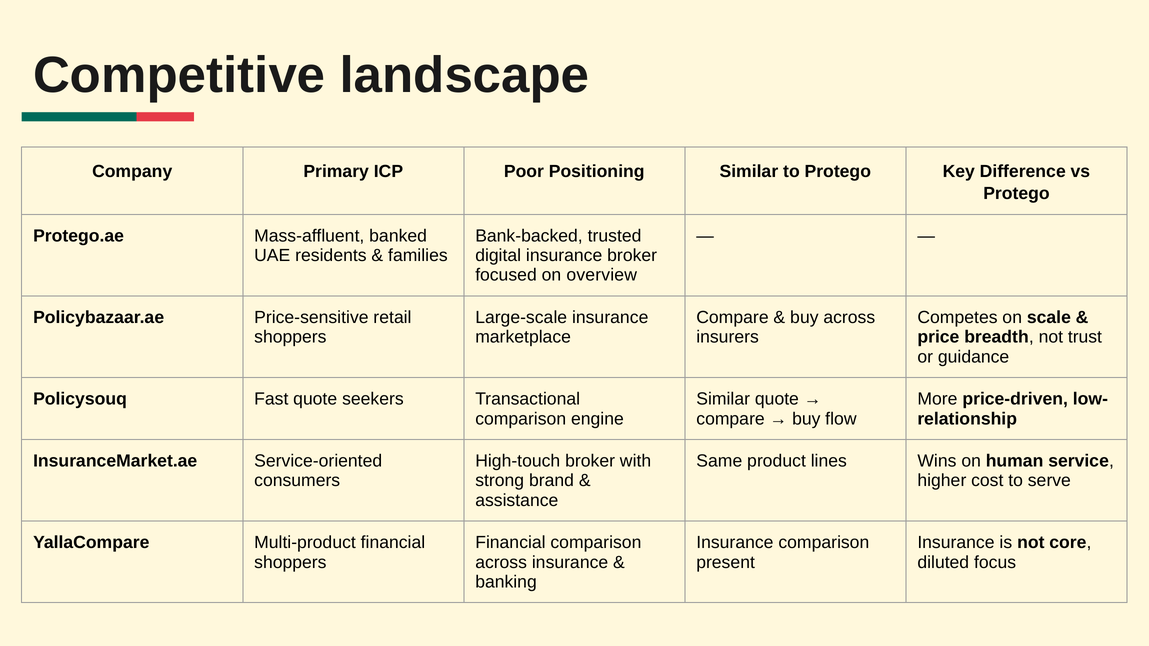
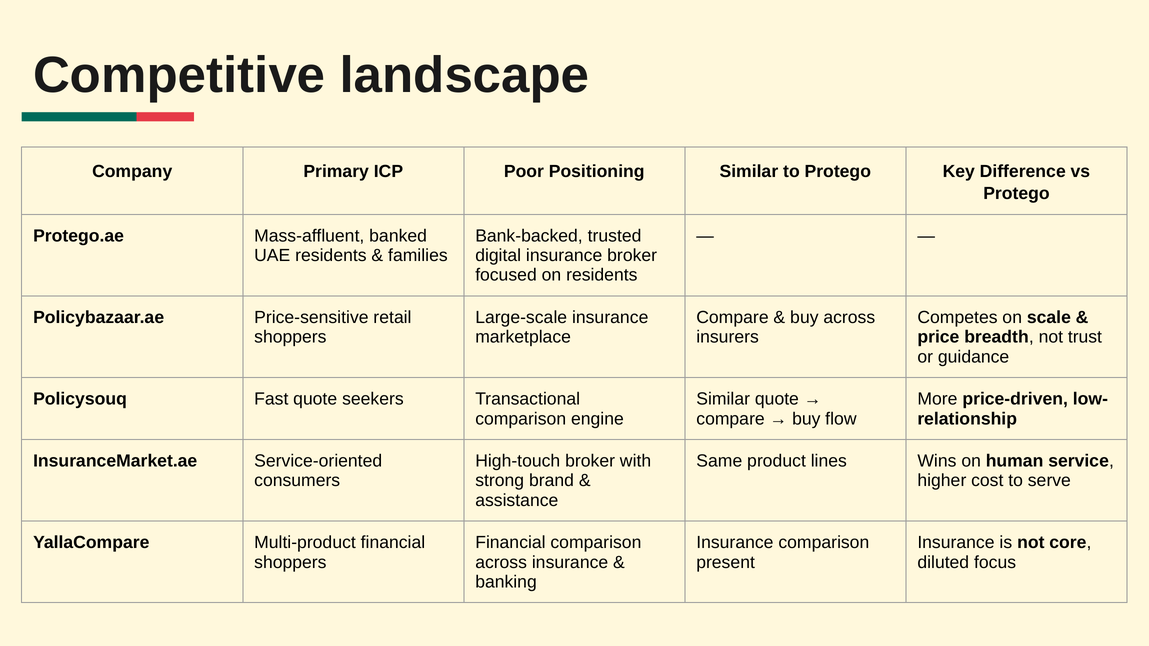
on overview: overview -> residents (602, 275)
